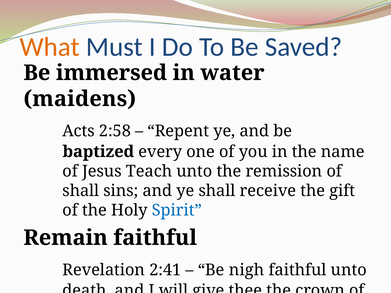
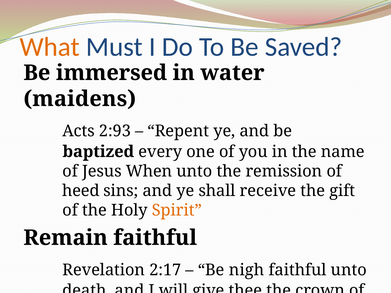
2:58: 2:58 -> 2:93 (115, 131)
Teach: Teach -> When (149, 171)
shall: shall -> heed (81, 191)
Spirit colour: blue -> orange (177, 210)
2:41: 2:41 -> 2:17 (165, 270)
